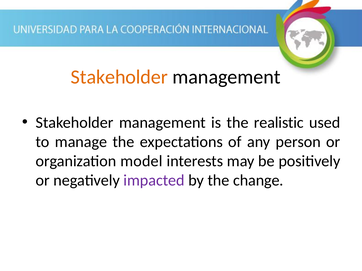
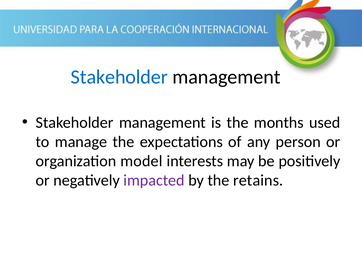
Stakeholder colour: orange -> blue (119, 77)
realistic: realistic -> months (279, 123)
change: change -> retains (258, 181)
